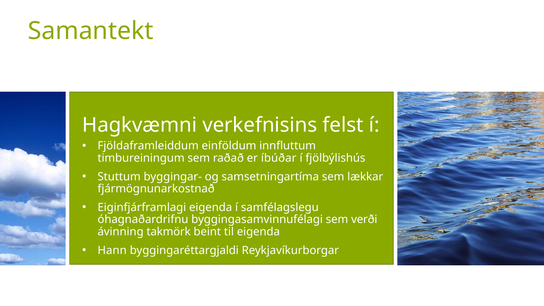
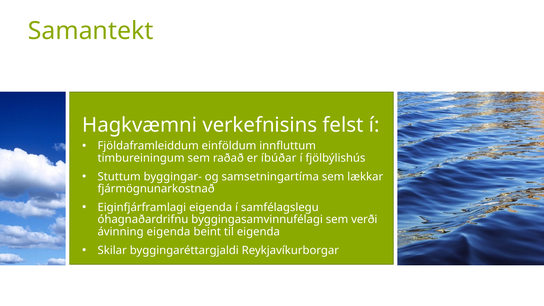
ávinning takmörk: takmörk -> eigenda (168, 232)
Hann: Hann -> Skilar (112, 250)
